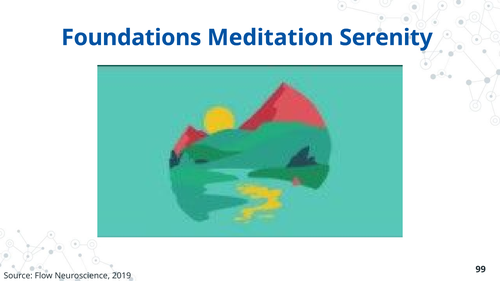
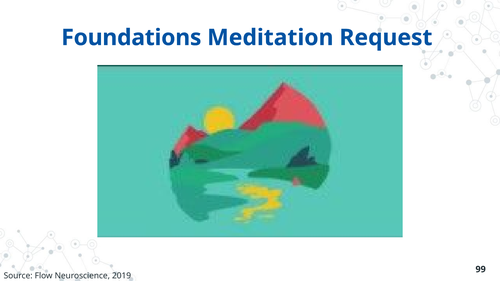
Serenity: Serenity -> Request (386, 38)
